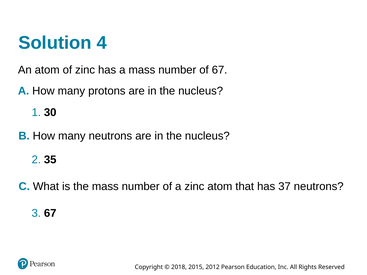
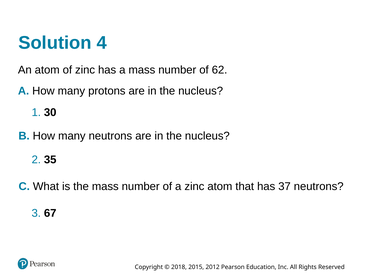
of 67: 67 -> 62 (220, 70)
